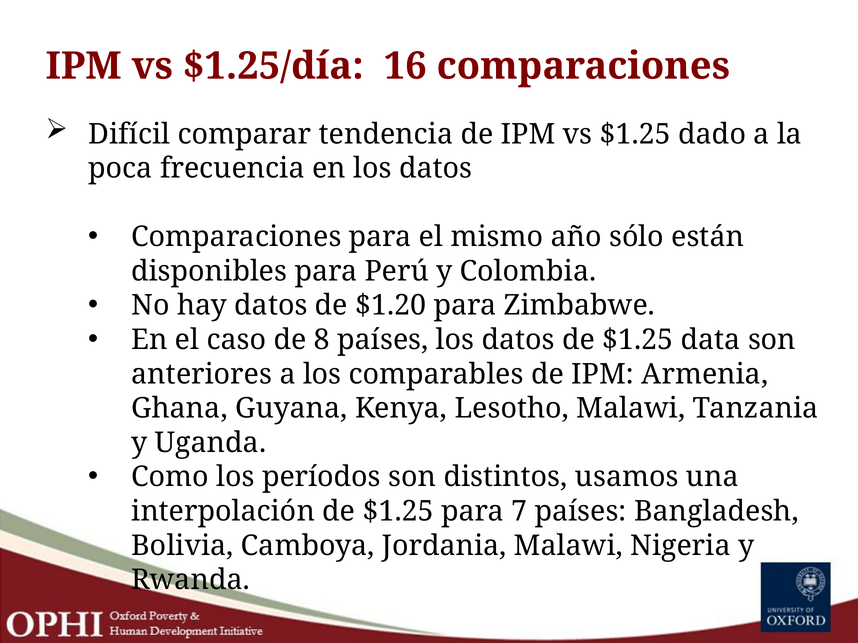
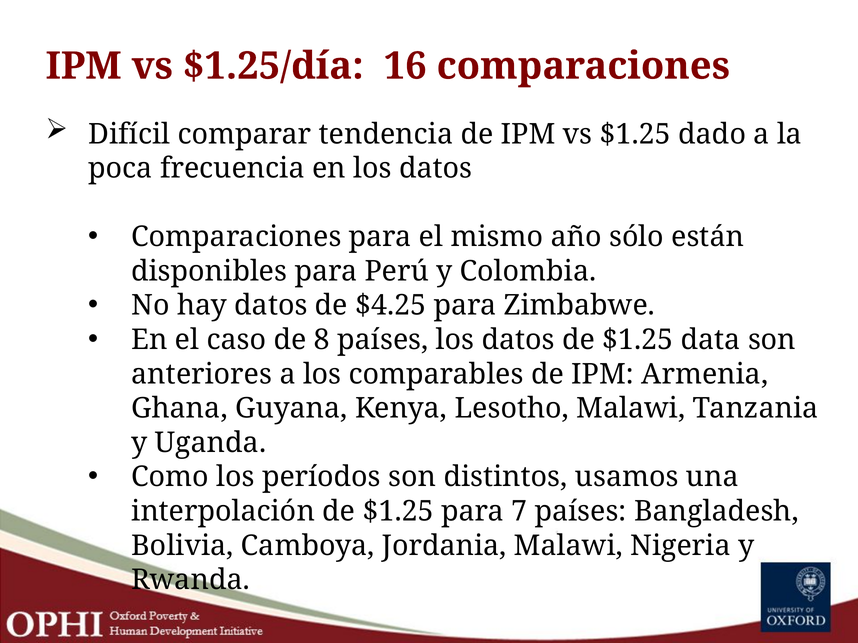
$1.20: $1.20 -> $4.25 (391, 306)
